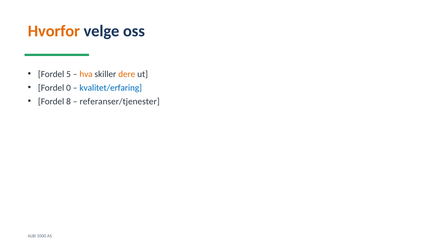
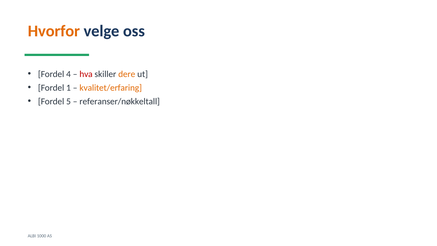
5: 5 -> 4 (69, 74)
hva colour: orange -> red (86, 74)
0: 0 -> 1 (69, 88)
kvalitet/erfaring colour: blue -> orange (111, 88)
8: 8 -> 5 (69, 101)
referanser/tjenester: referanser/tjenester -> referanser/nøkkeltall (120, 101)
